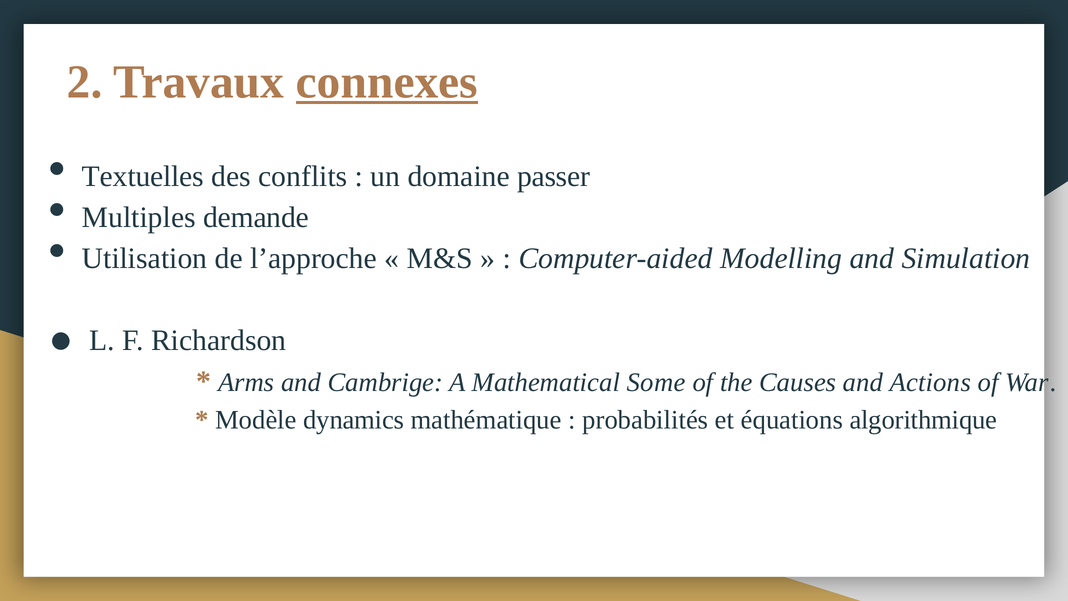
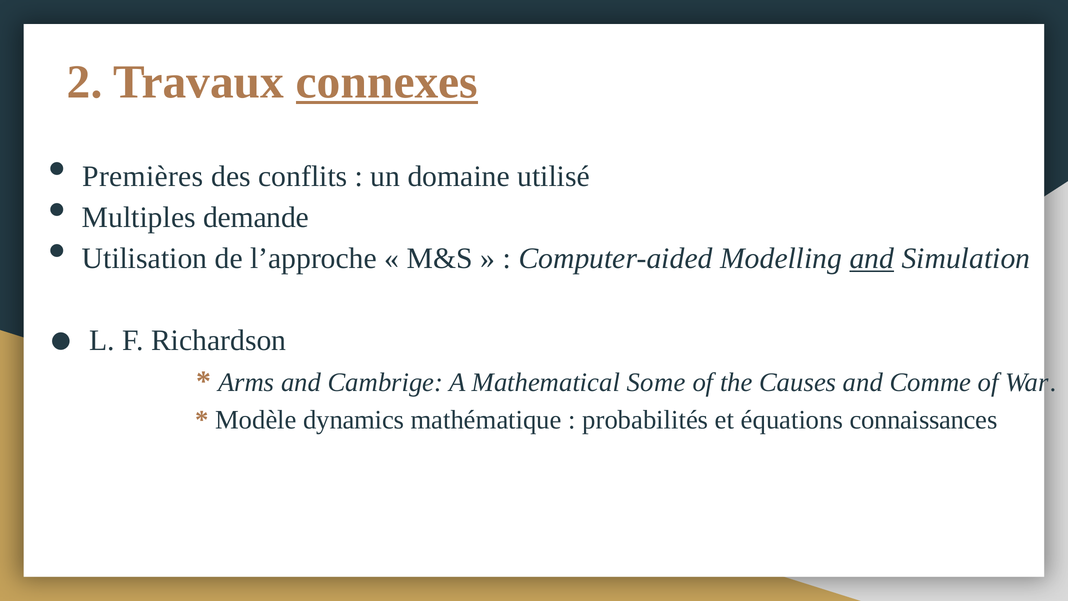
Textuelles: Textuelles -> Premières (143, 176)
passer: passer -> utilisé (553, 176)
and underline: none -> present (872, 258)
Actions: Actions -> Comme (930, 382)
algorithmique: algorithmique -> connaissances (923, 420)
